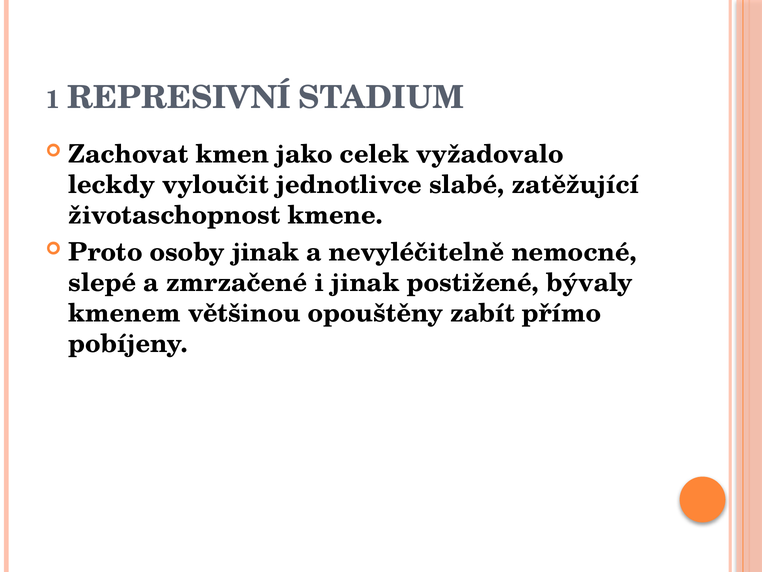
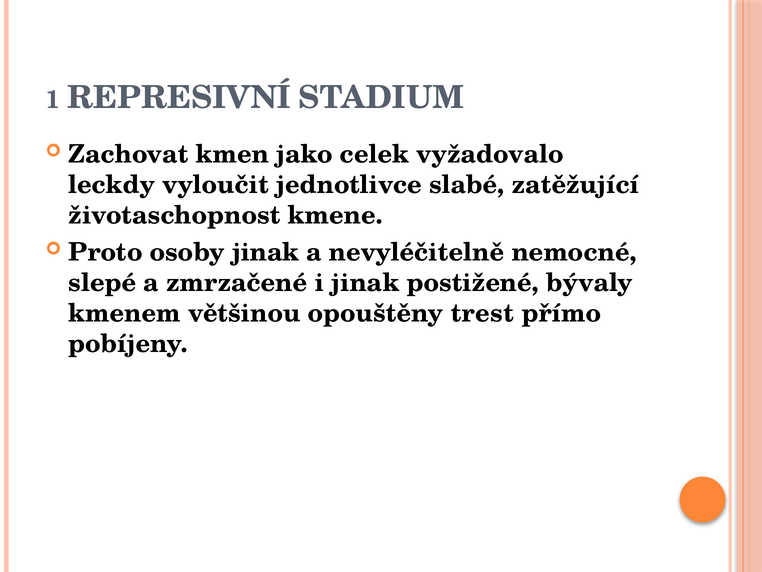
zabít: zabít -> trest (482, 313)
